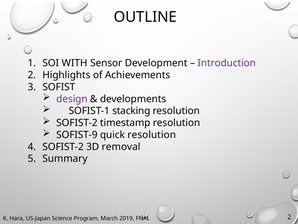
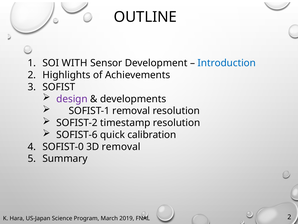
Introduction colour: purple -> blue (227, 63)
SOFIST-1 stacking: stacking -> removal (131, 111)
SOFIST-9: SOFIST-9 -> SOFIST-6 (77, 134)
quick resolution: resolution -> calibration (152, 134)
SOFIST-2: SOFIST-2 -> SOFIST-0 (63, 146)
